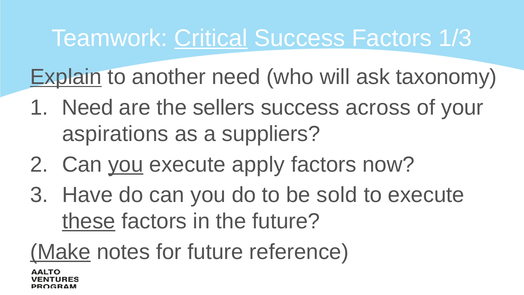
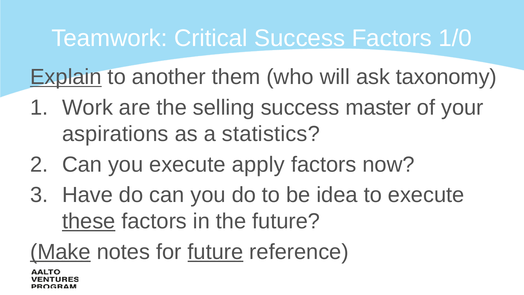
Critical underline: present -> none (211, 38)
1/3: 1/3 -> 1/0 (455, 38)
another need: need -> them (236, 77)
Need: Need -> Work (87, 108)
sellers: sellers -> selling (224, 108)
across: across -> master (378, 108)
suppliers: suppliers -> statistics (271, 134)
you underline: present -> none (126, 164)
sold: sold -> idea (337, 195)
future underline: none -> present (215, 252)
